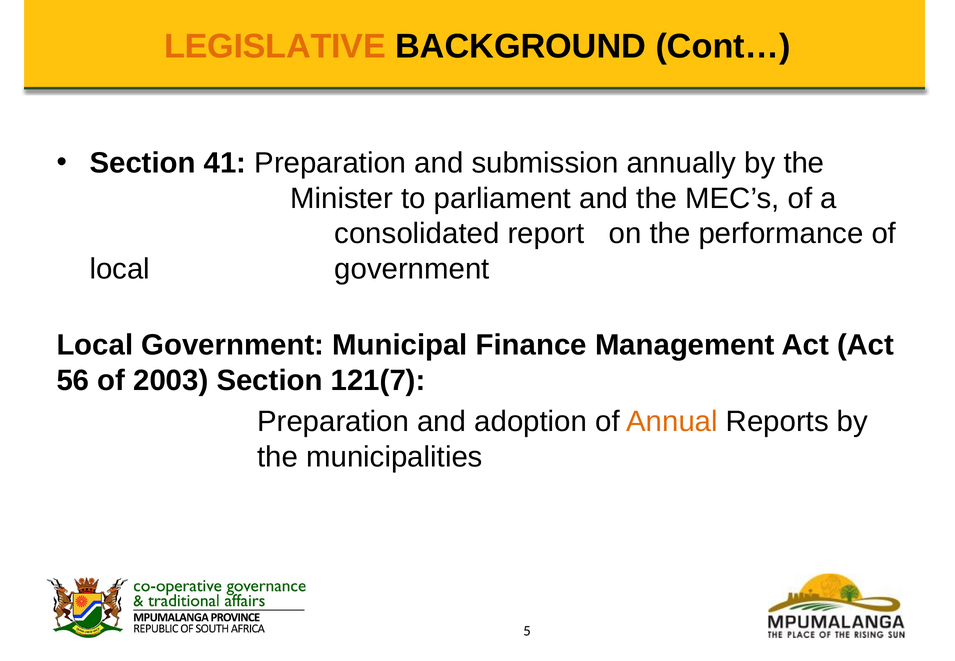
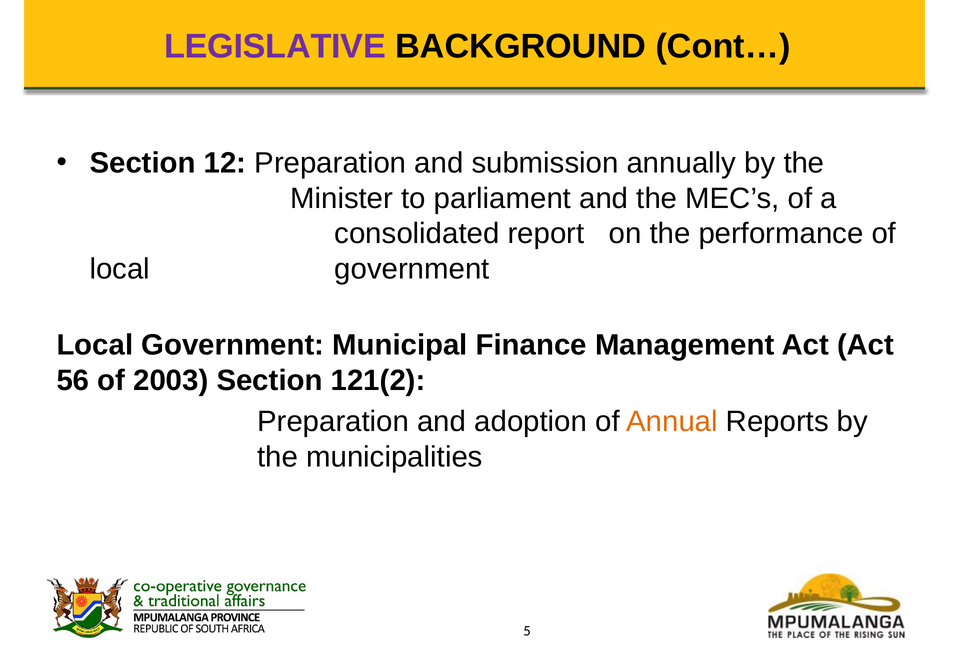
LEGISLATIVE colour: orange -> purple (275, 46)
41: 41 -> 12 (225, 163)
121(7: 121(7 -> 121(2 (378, 381)
